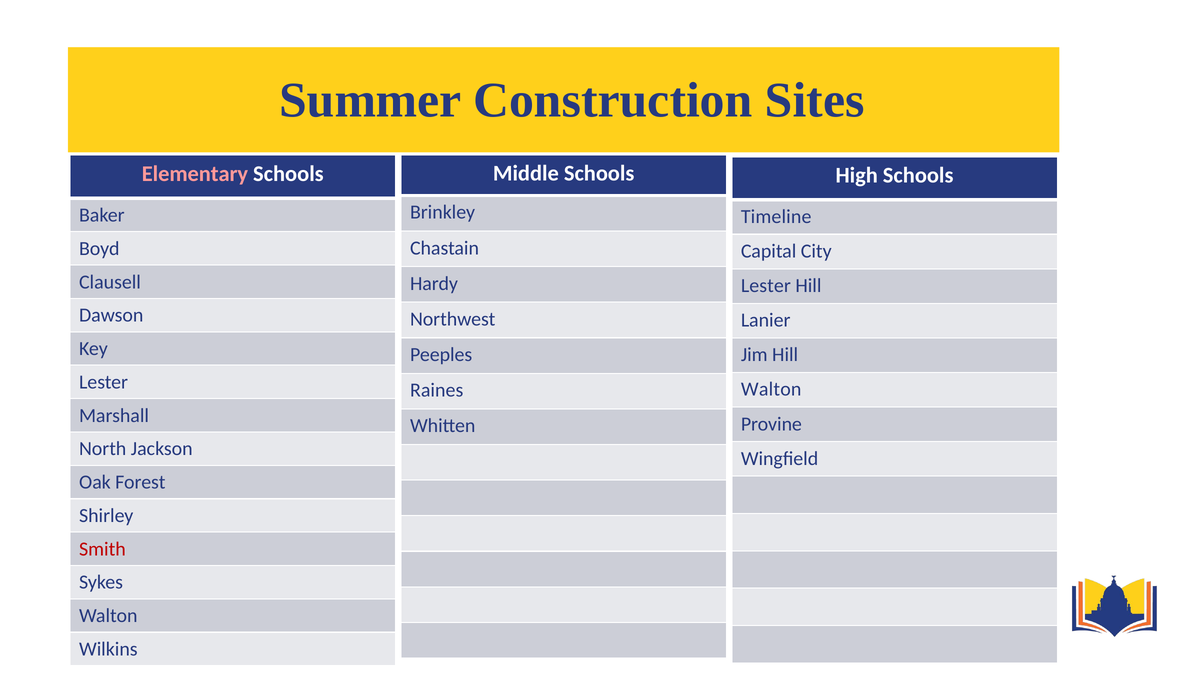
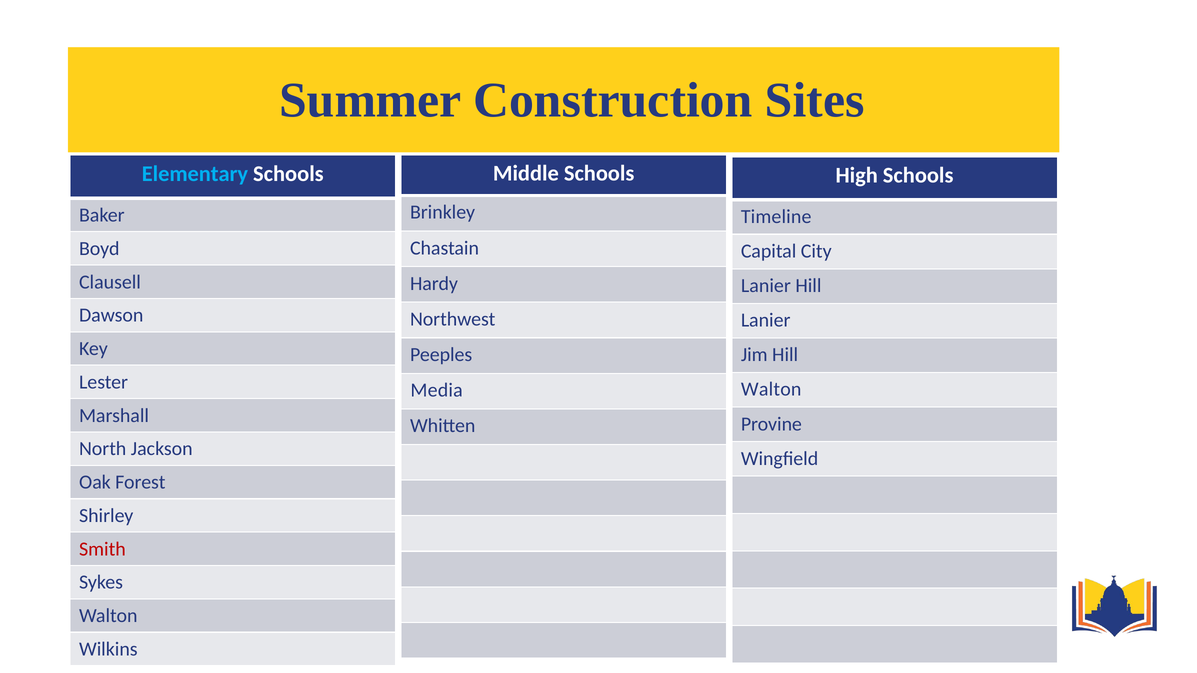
Elementary colour: pink -> light blue (195, 174)
Lester: Lester -> Lanier (766, 286)
Raines: Raines -> Media (437, 390)
